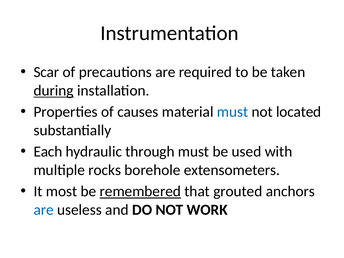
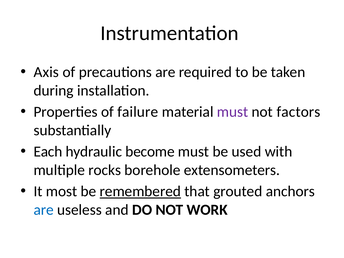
Scar: Scar -> Axis (46, 72)
during underline: present -> none (54, 91)
causes: causes -> failure (138, 112)
must colour: blue -> purple (233, 112)
located: located -> factors (299, 112)
through: through -> become (150, 152)
